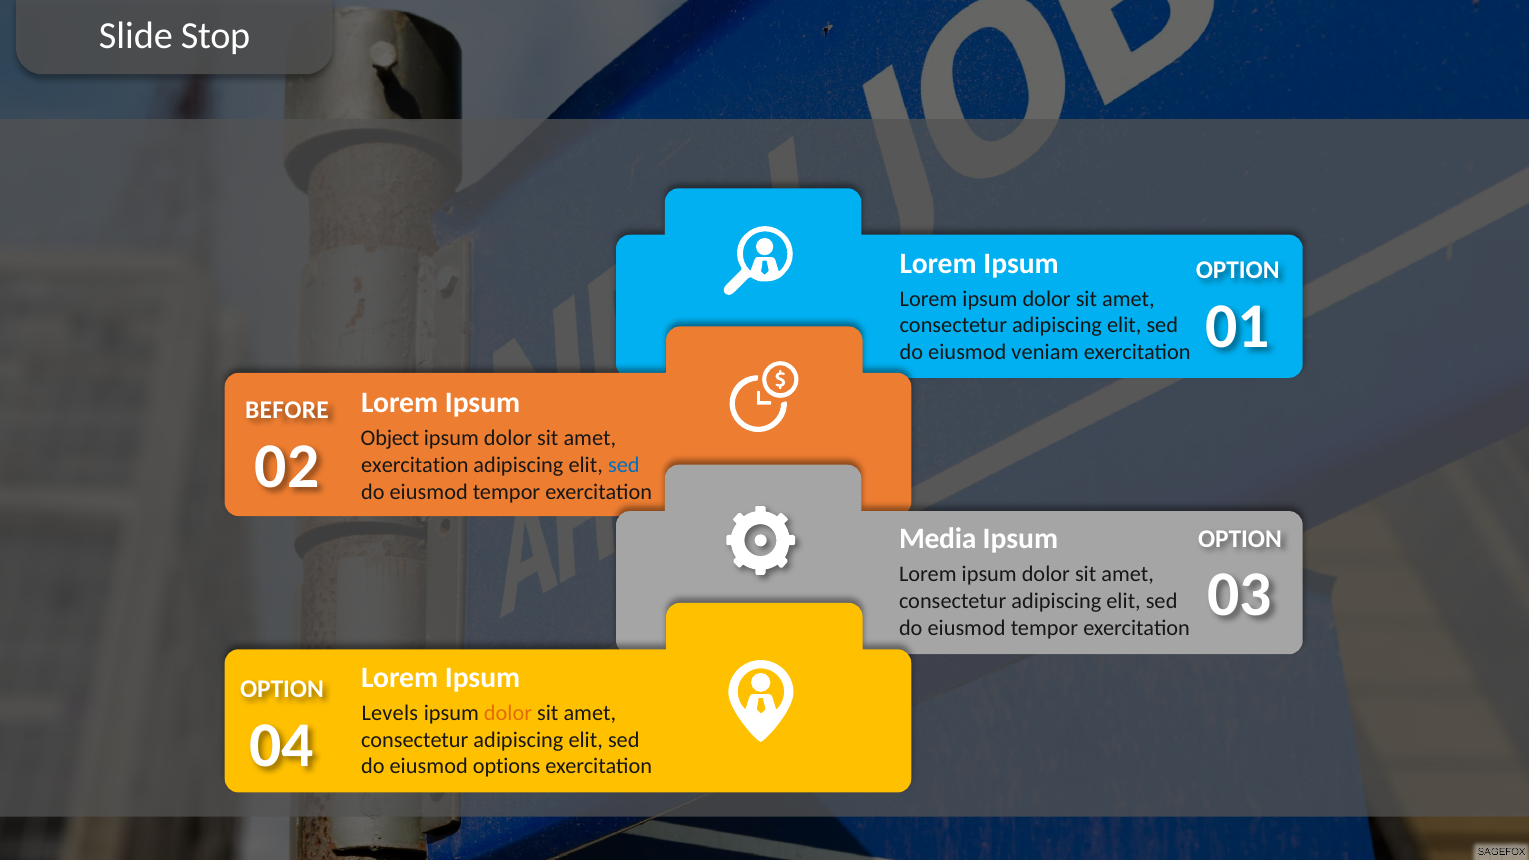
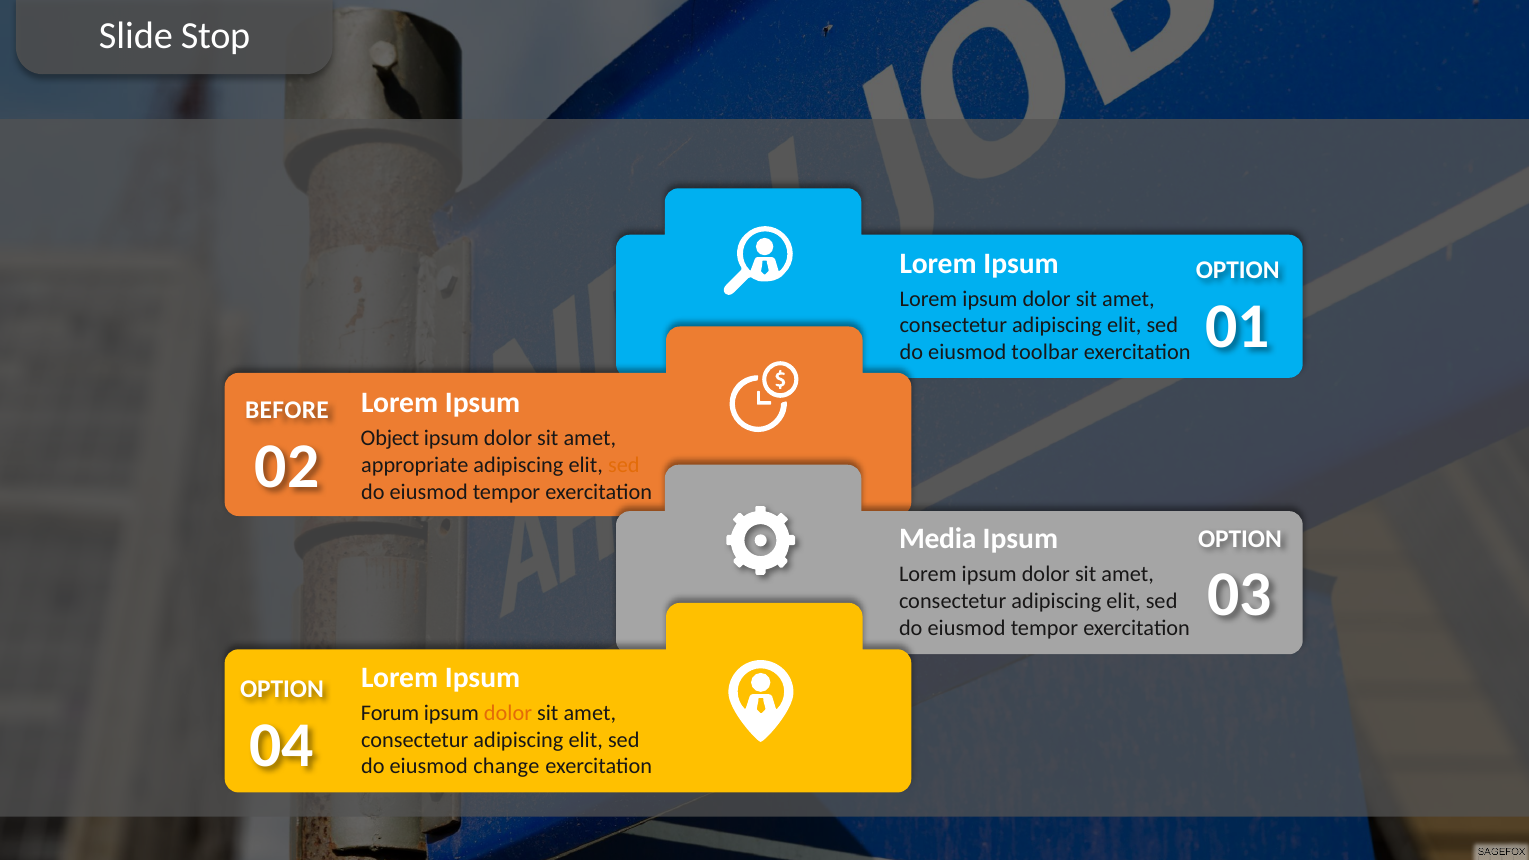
veniam: veniam -> toolbar (1045, 352)
exercitation: exercitation -> appropriate (415, 465)
sed colour: blue -> orange (624, 465)
Levels: Levels -> Forum (390, 713)
options: options -> change (506, 767)
